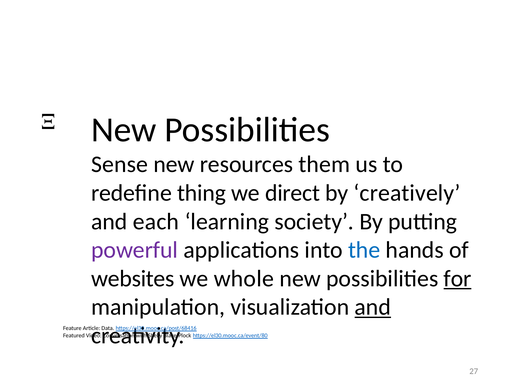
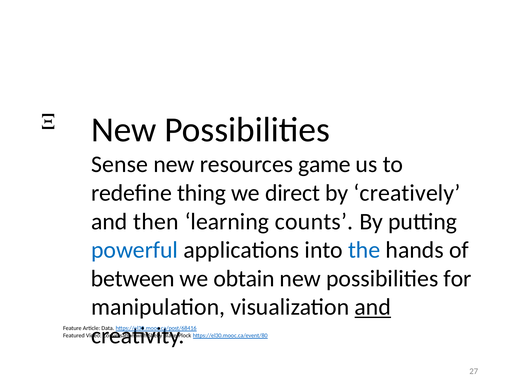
them: them -> game (324, 165)
each: each -> then (156, 222)
society: society -> counts (314, 222)
powerful colour: purple -> blue (135, 250)
websites: websites -> between (133, 279)
whole: whole -> obtain (244, 279)
for underline: present -> none (458, 279)
